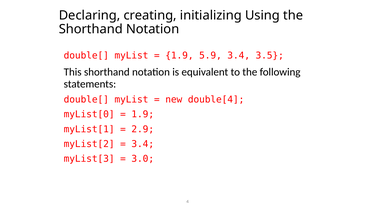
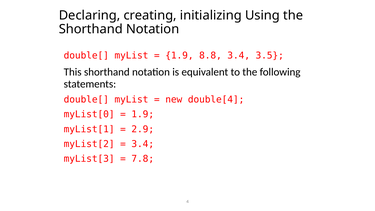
5.9: 5.9 -> 8.8 (210, 56)
3.0: 3.0 -> 7.8 (143, 159)
